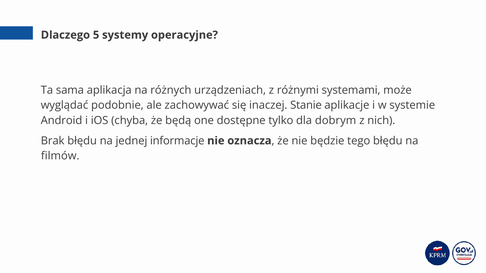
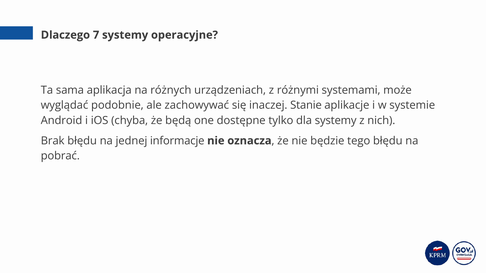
5: 5 -> 7 (96, 35)
dla dobrym: dobrym -> systemy (336, 121)
filmów: filmów -> pobrać (60, 156)
